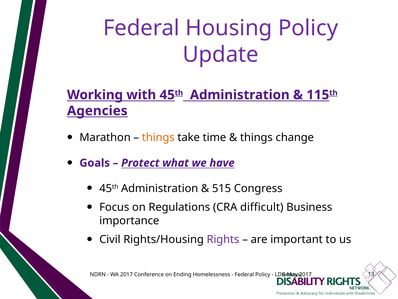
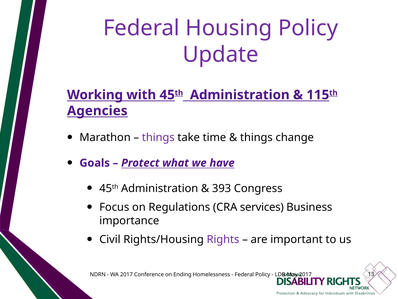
things colour: orange -> purple (158, 137)
515: 515 -> 393 (222, 188)
difficult: difficult -> services (262, 207)
